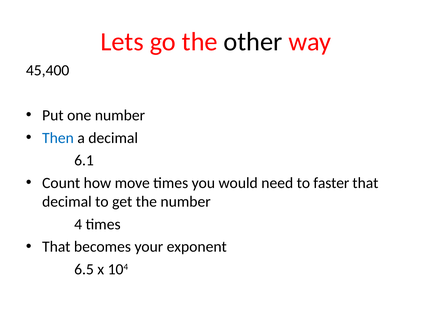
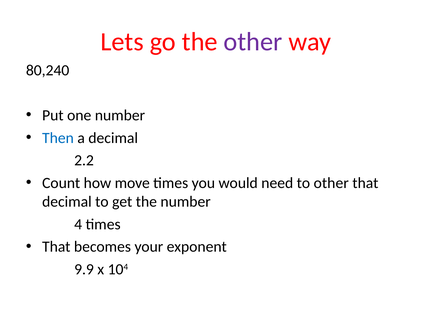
other colour: black -> purple (253, 42)
45,400: 45,400 -> 80,240 (48, 70)
6.1: 6.1 -> 2.2 (84, 160)
to faster: faster -> other (331, 183)
6.5: 6.5 -> 9.9 (84, 269)
